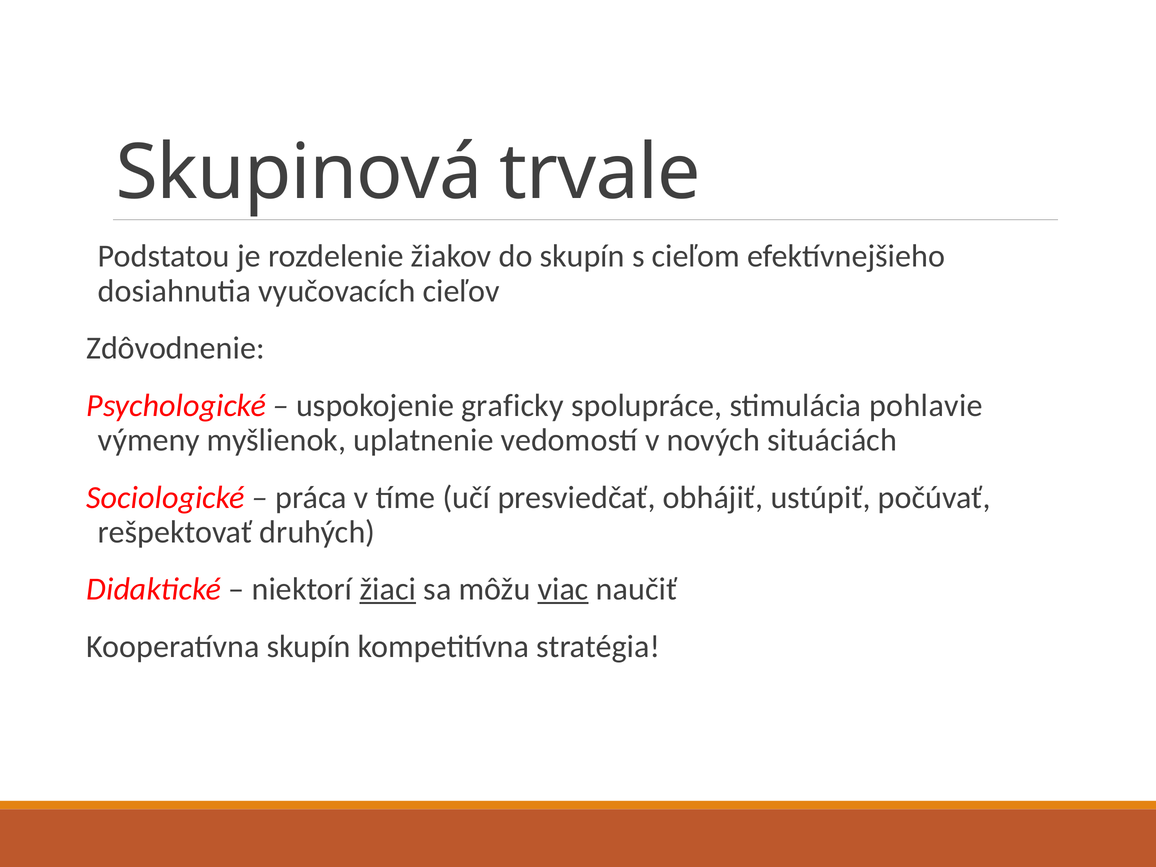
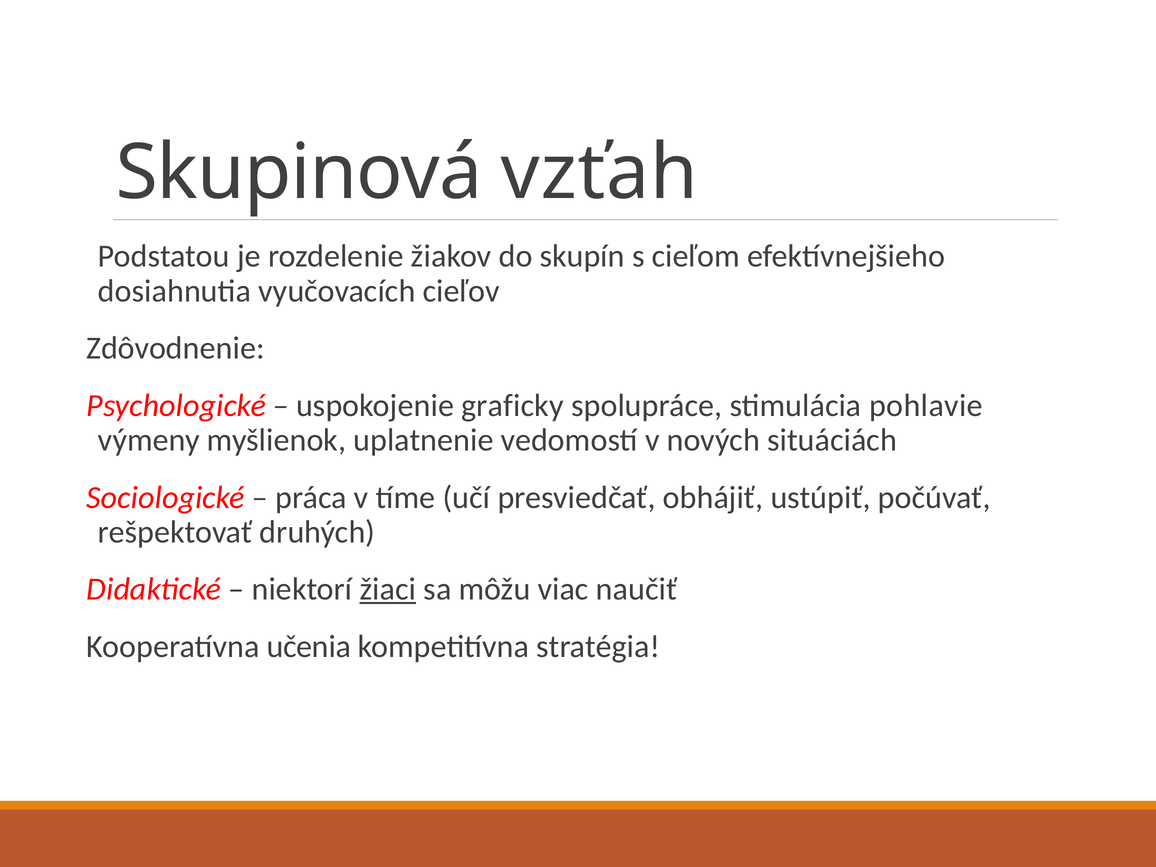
trvale: trvale -> vzťah (599, 173)
viac underline: present -> none (563, 589)
Kooperatívna skupín: skupín -> učenia (309, 647)
